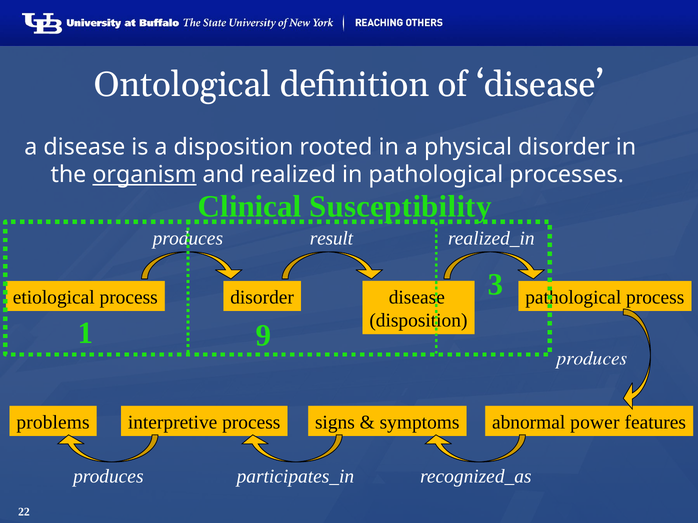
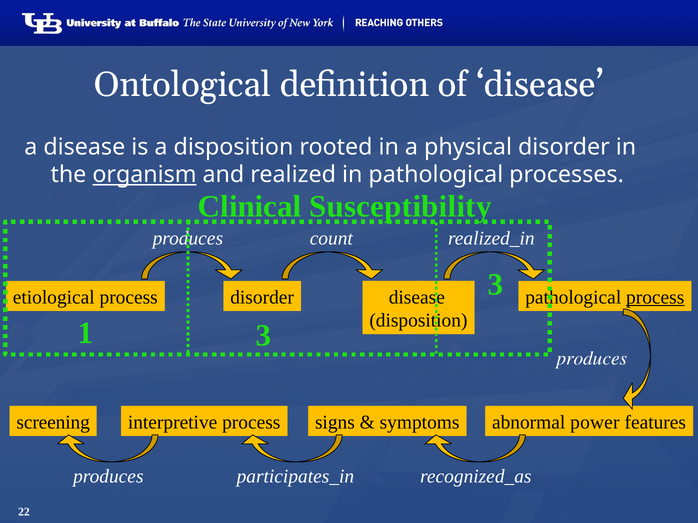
result: result -> count (331, 238)
process underline: none -> present (655, 298)
1 9: 9 -> 3 (263, 336)
problems: problems -> screening (53, 423)
